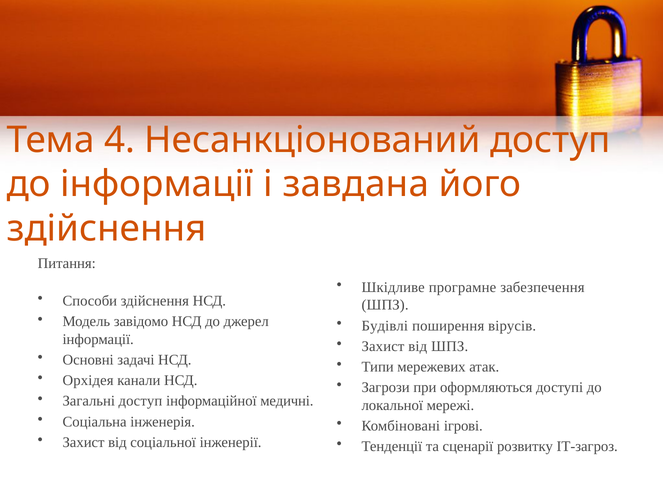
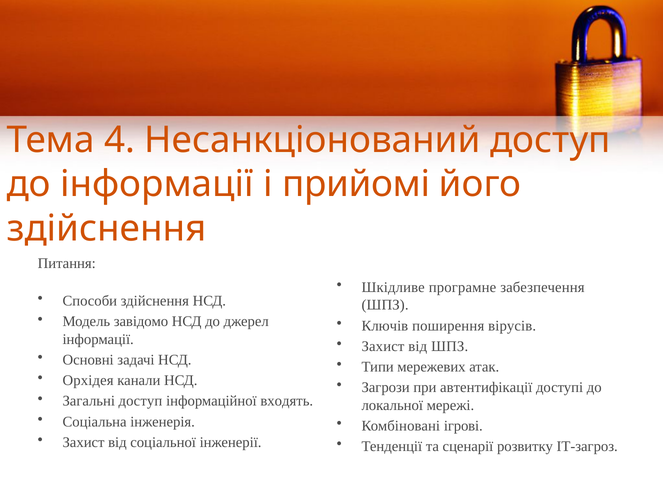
завдана: завдана -> прийомі (356, 184)
Будівлі: Будівлі -> Ключів (385, 326)
оформляються: оформляються -> автентифікації (486, 388)
медичні: медичні -> входять (287, 401)
